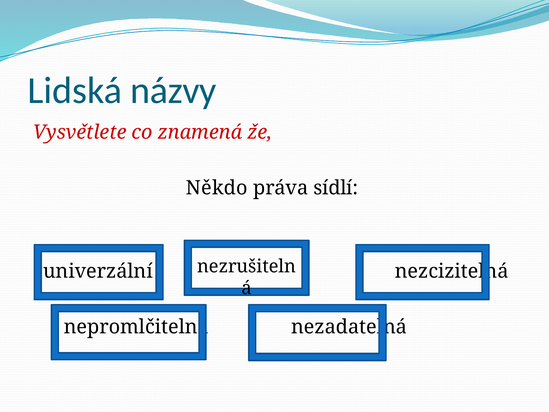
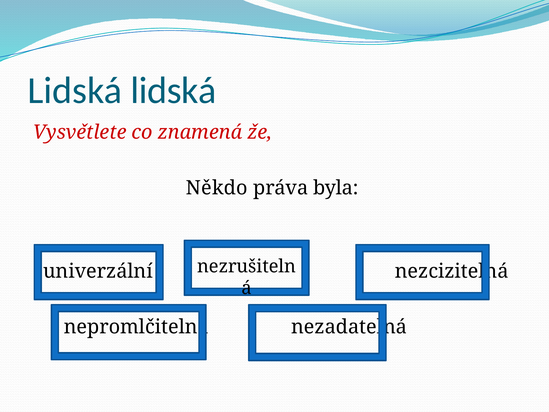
Lidská názvy: názvy -> lidská (173, 91)
sídlí: sídlí -> byla (336, 188)
